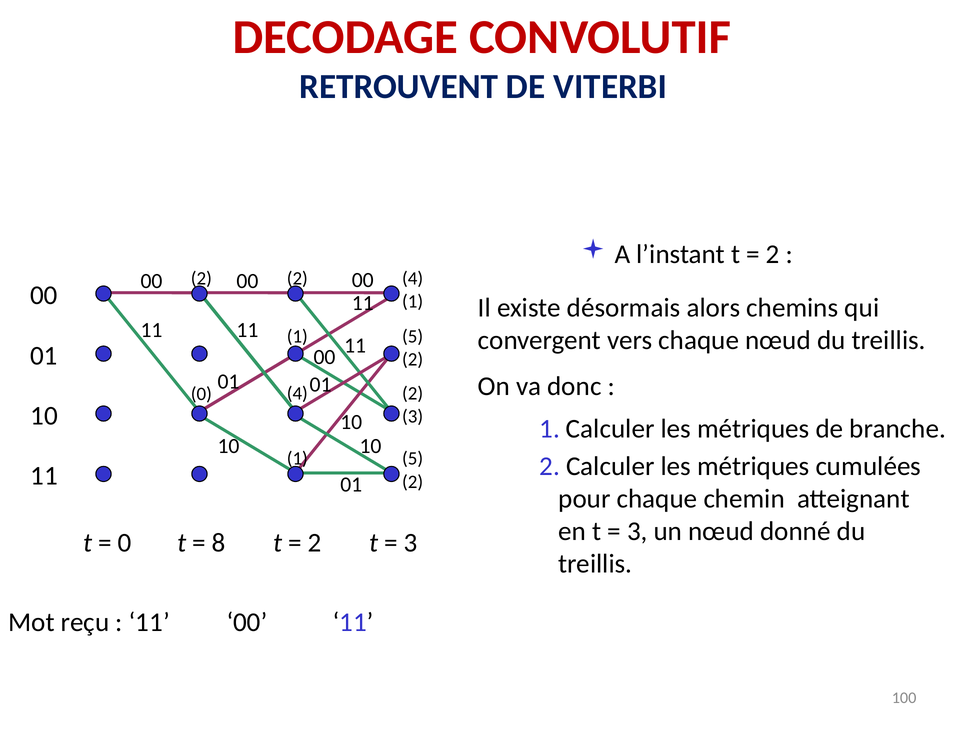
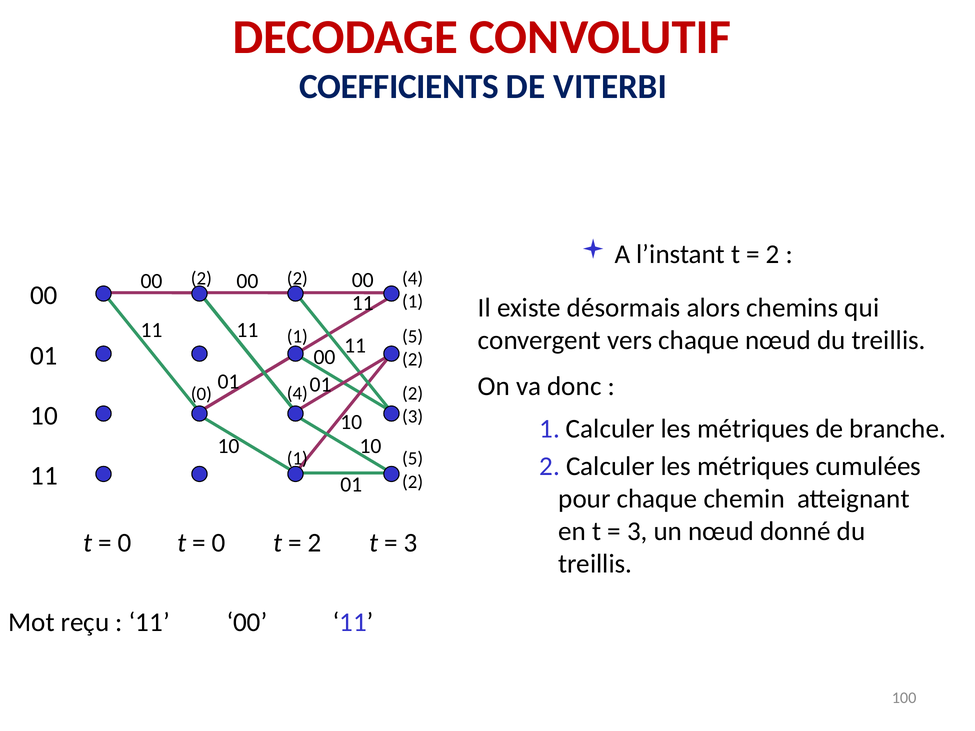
RETROUVENT: RETROUVENT -> COEFFICIENTS (399, 87)
8: 8 -> 0 (219, 543)
